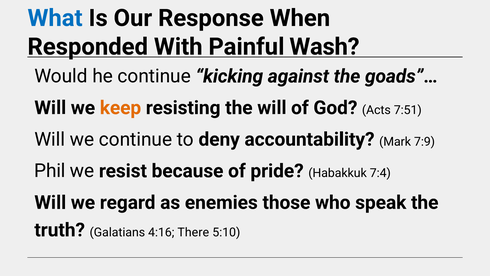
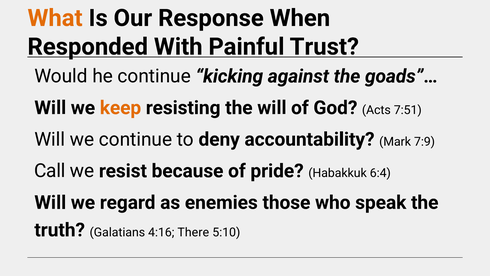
What colour: blue -> orange (55, 18)
Wash: Wash -> Trust (324, 47)
Phil: Phil -> Call (50, 171)
7:4: 7:4 -> 6:4 (380, 173)
